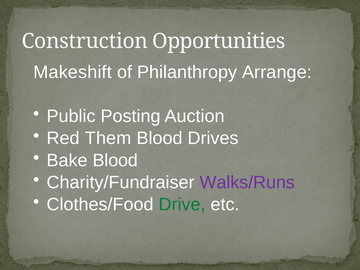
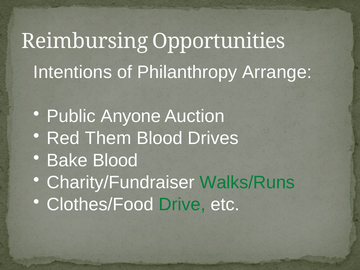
Construction: Construction -> Reimbursing (85, 41)
Makeshift: Makeshift -> Intentions (73, 72)
Posting: Posting -> Anyone (131, 116)
Walks/Runs colour: purple -> green (247, 182)
